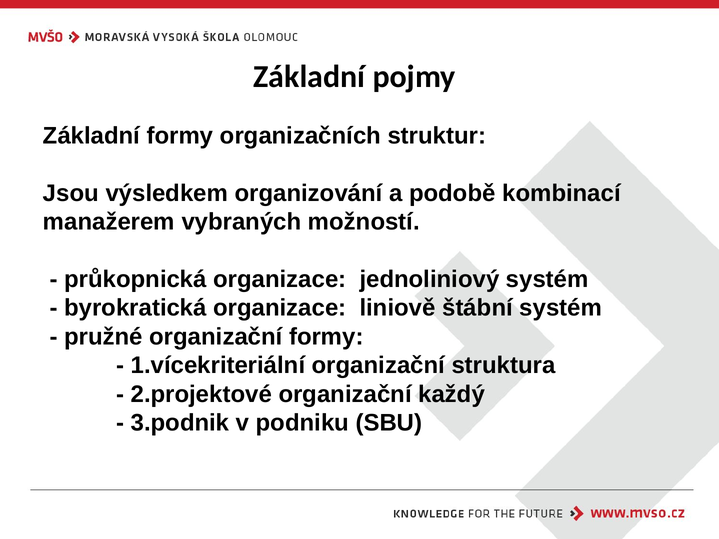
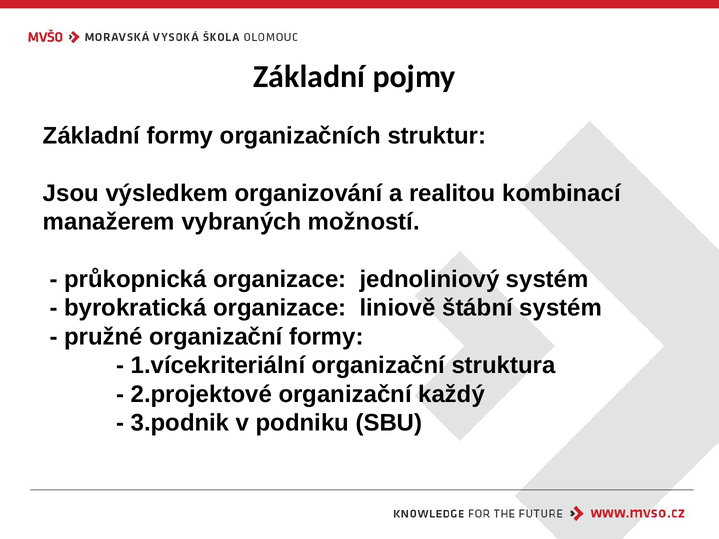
podobě: podobě -> realitou (452, 193)
